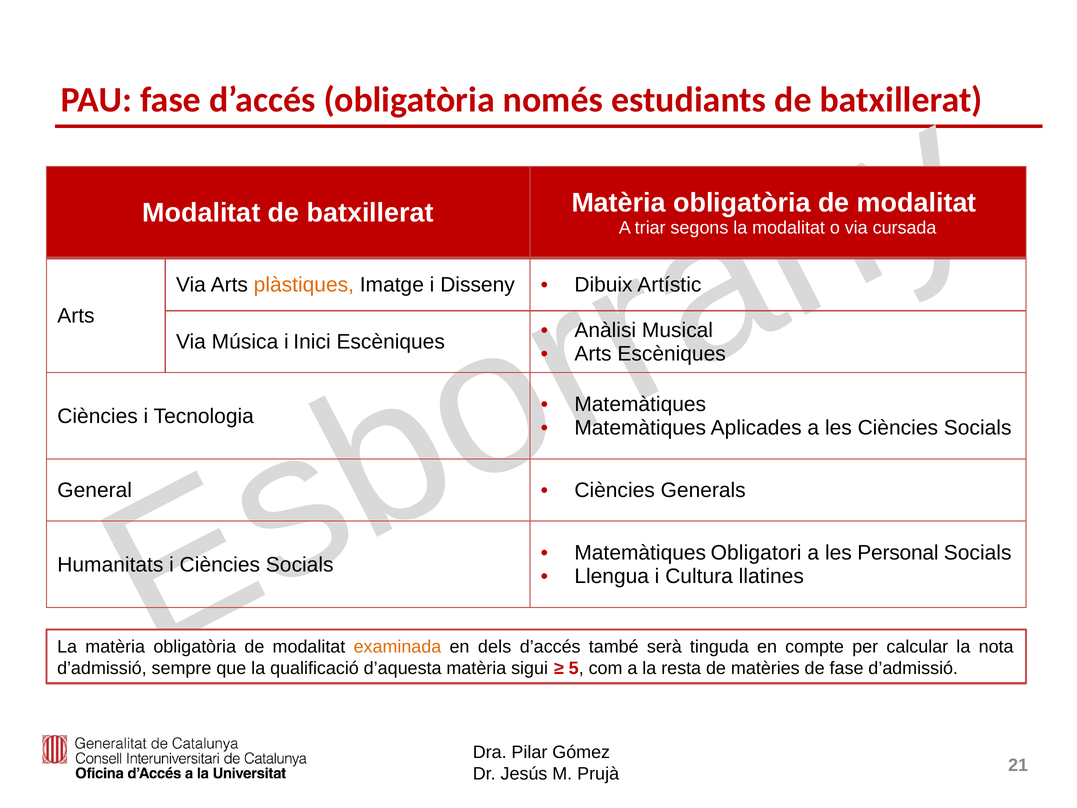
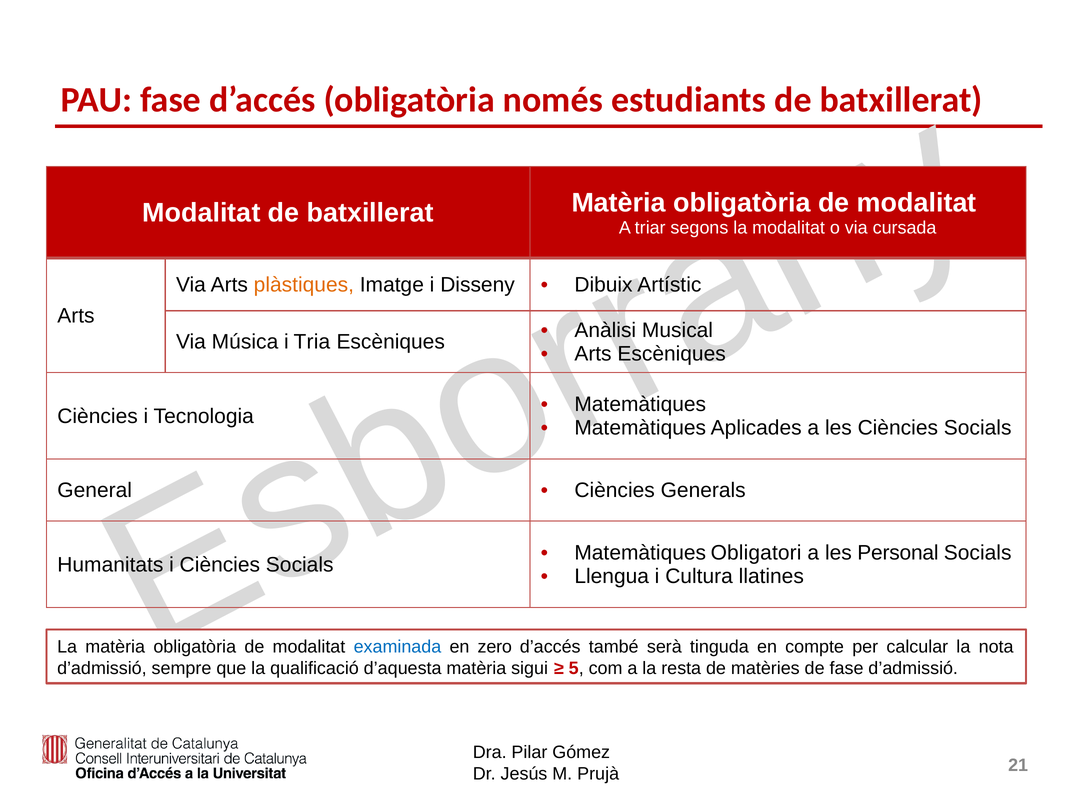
Inici: Inici -> Tria (312, 342)
examinada colour: orange -> blue (397, 647)
dels: dels -> zero (495, 647)
